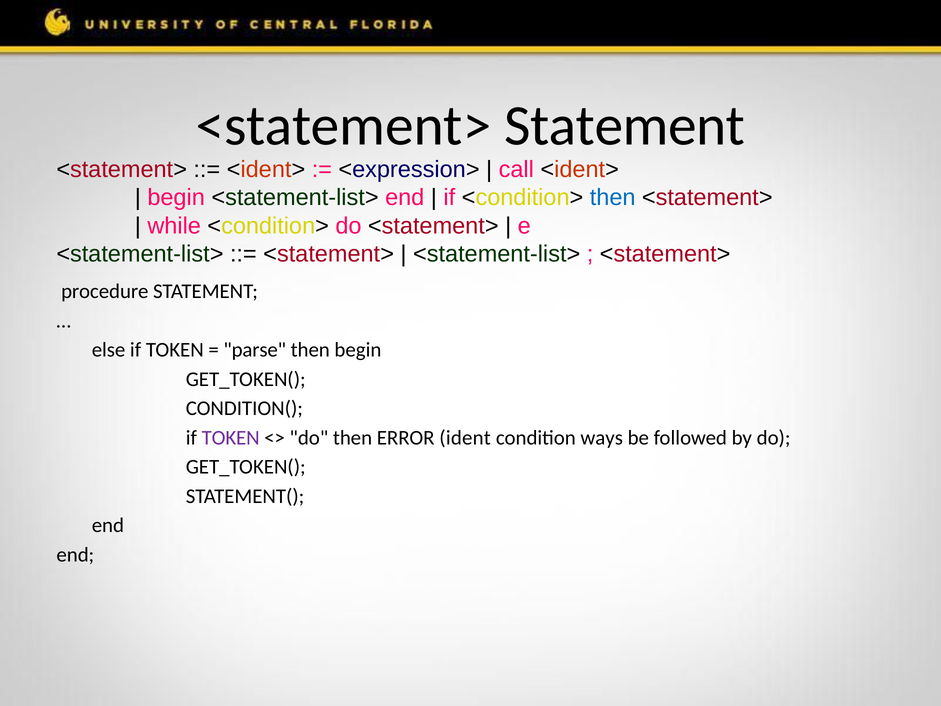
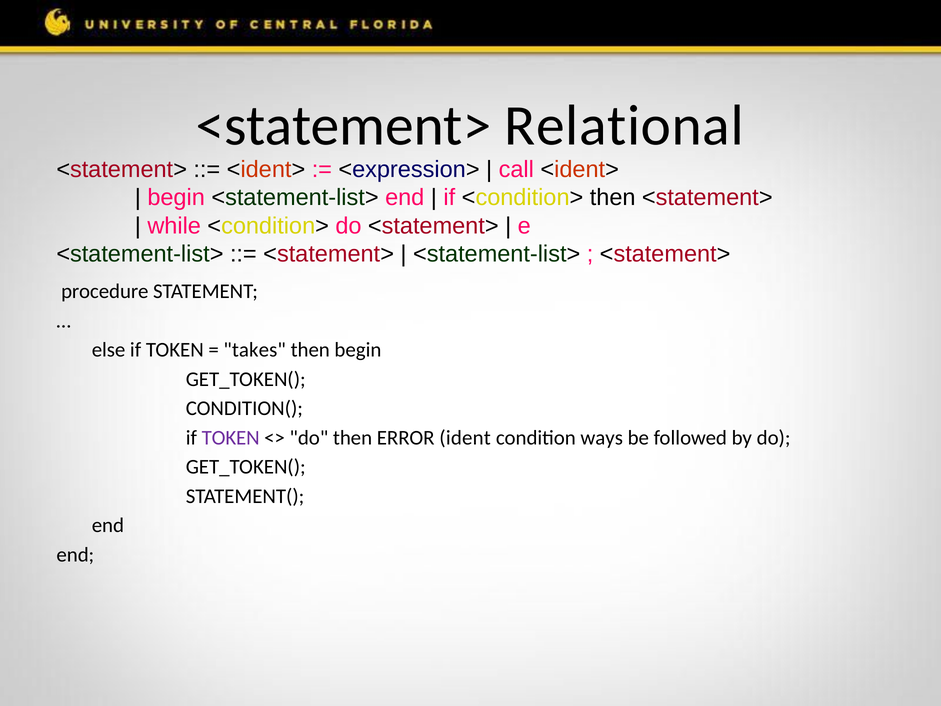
<statement> Statement: Statement -> Relational (624, 126)
then colour: blue -> black (613, 198)
parse: parse -> takes (255, 350)
